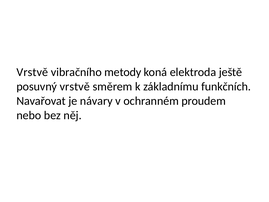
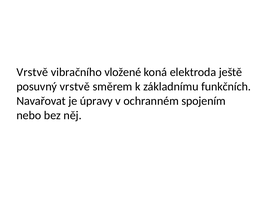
metody: metody -> vložené (123, 72)
návary: návary -> úpravy (96, 101)
proudem: proudem -> spojením (204, 101)
